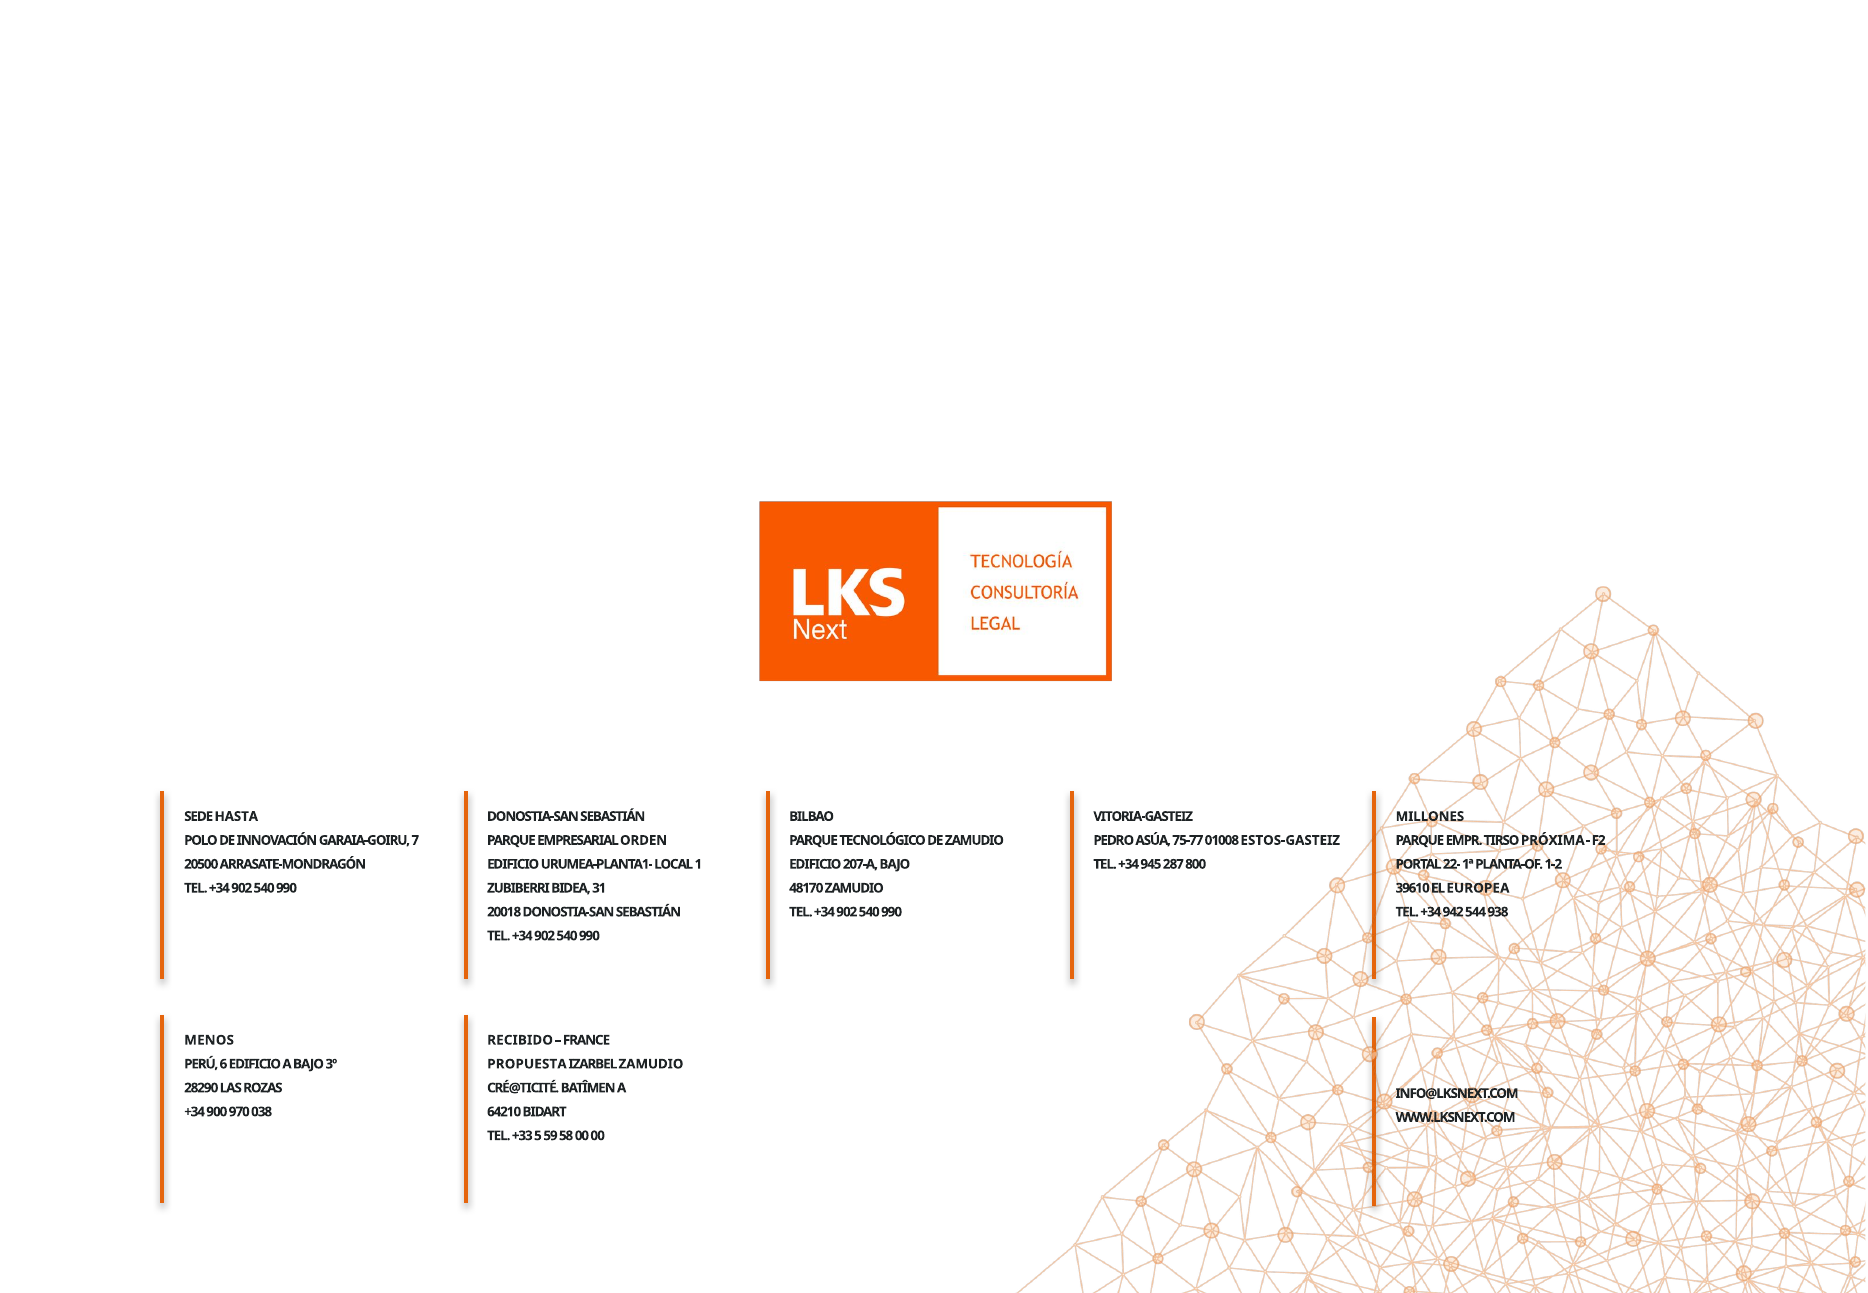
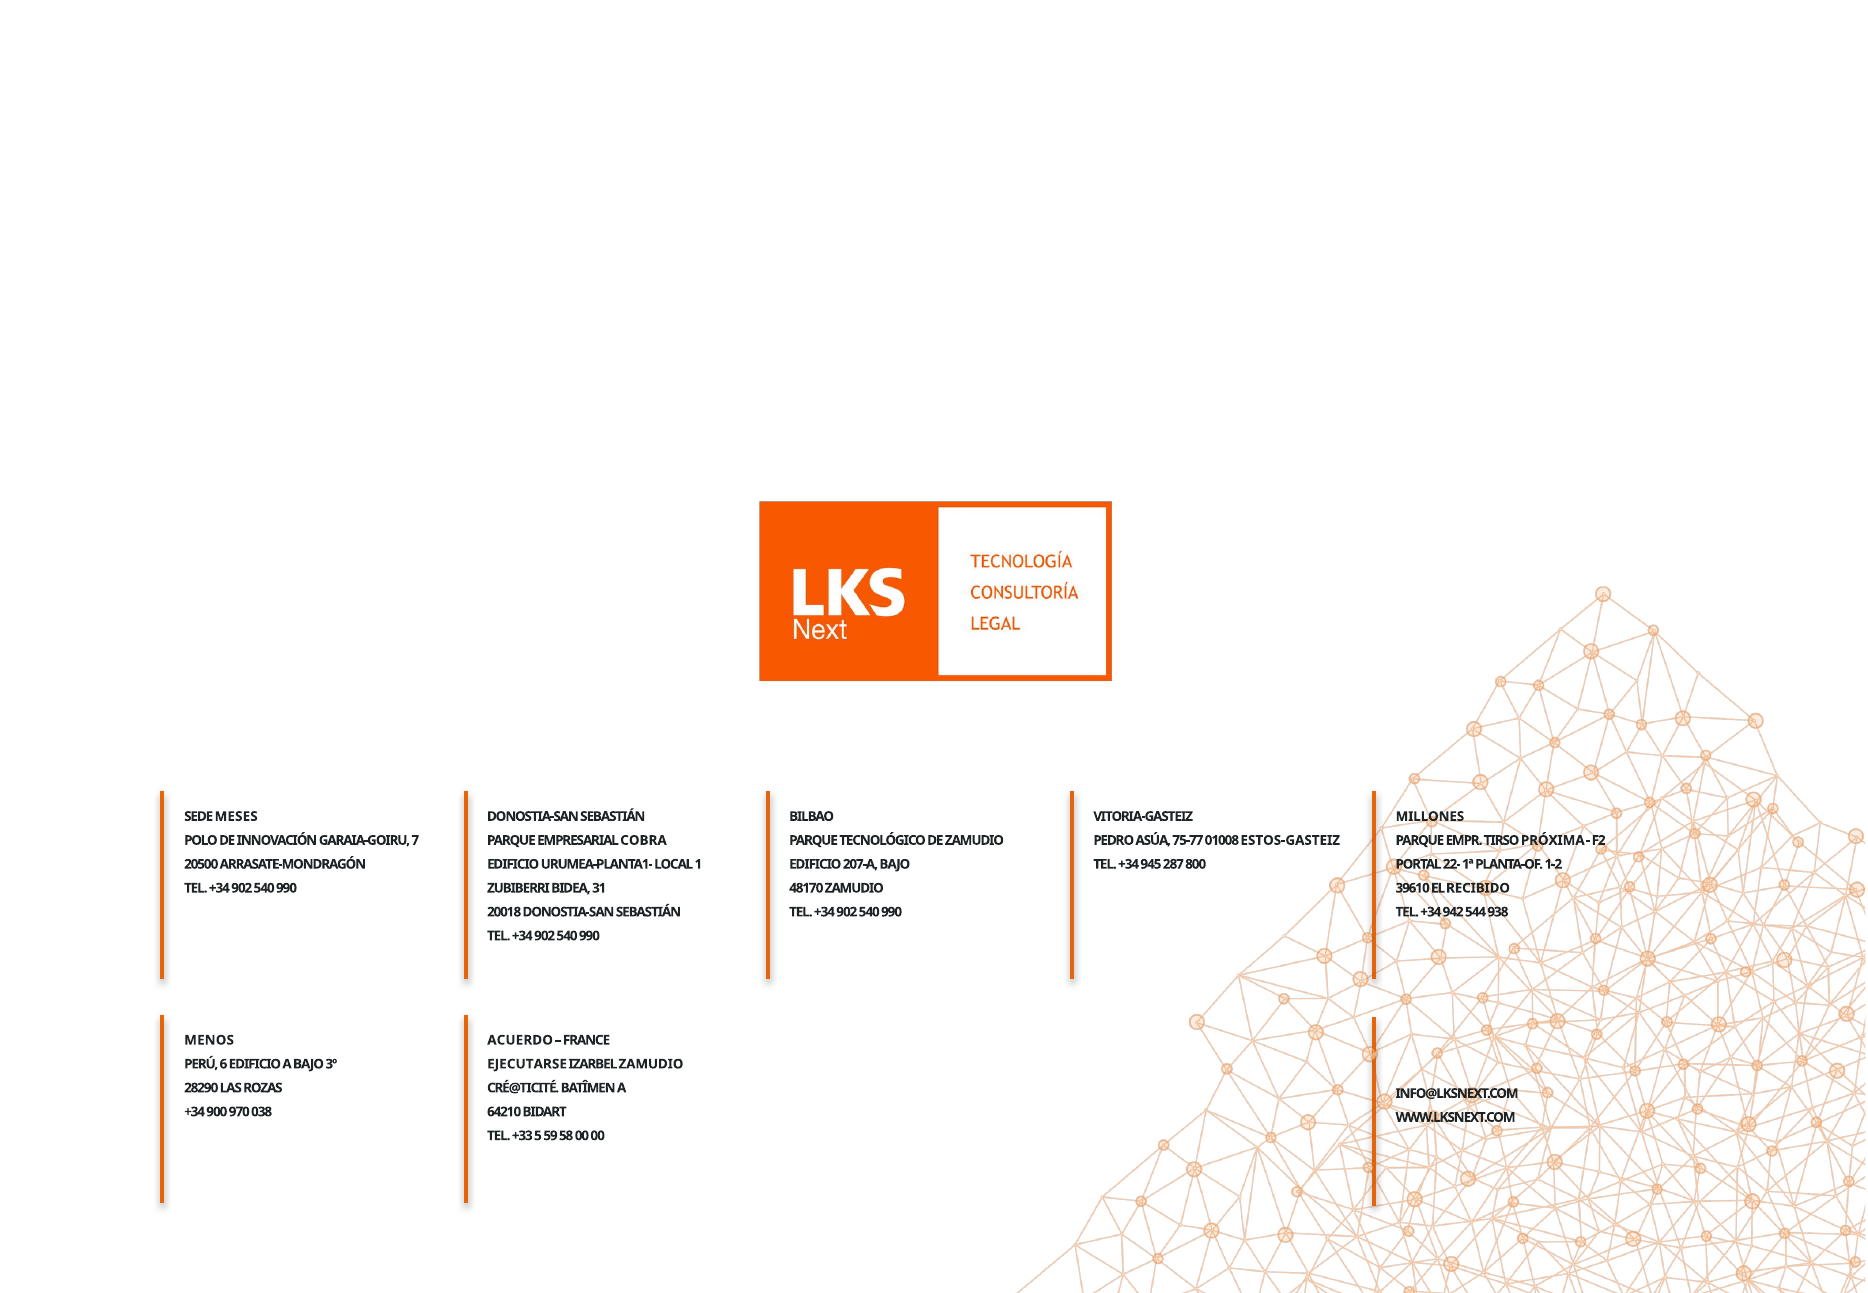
HASTA: HASTA -> MESES (236, 817)
ORDEN: ORDEN -> COBRA (643, 840)
EUROPEA: EUROPEA -> RECIBIDO (1478, 888)
RECIBIDO: RECIBIDO -> ACUERDO (520, 1040)
PROPUESTA: PROPUESTA -> EJECUTARSE (527, 1064)
